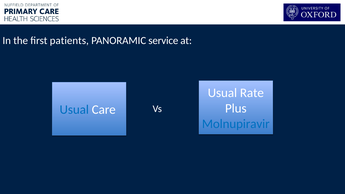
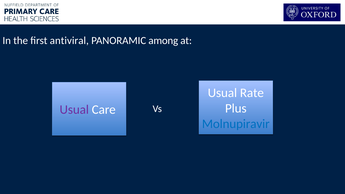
patients: patients -> antiviral (69, 40)
service: service -> among (163, 40)
Usual colour: blue -> purple (74, 110)
